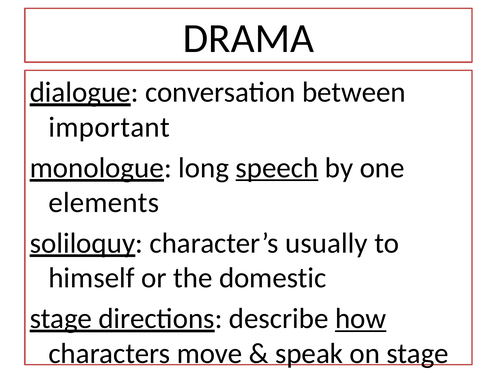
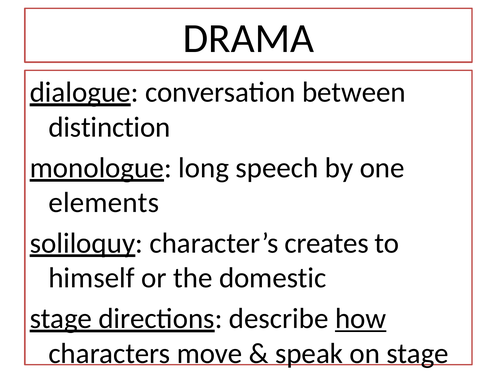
important: important -> distinction (109, 127)
speech underline: present -> none (277, 168)
usually: usually -> creates (327, 243)
